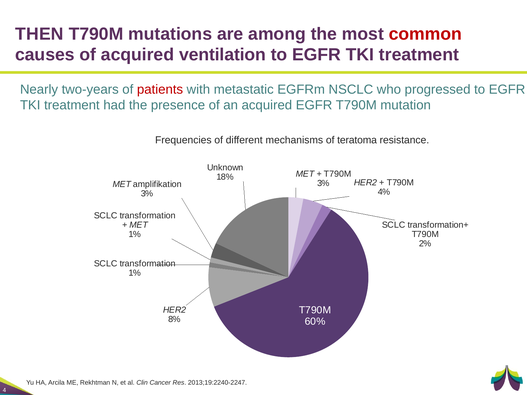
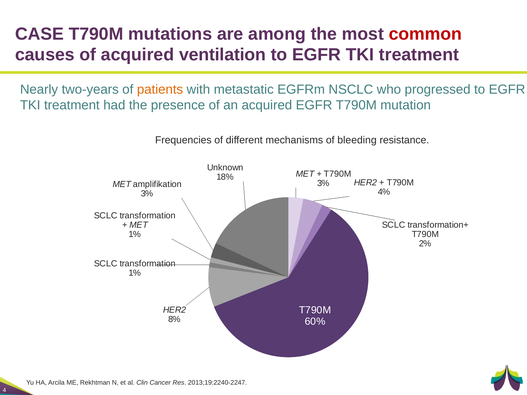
THEN: THEN -> CASE (40, 34)
patients colour: red -> orange (160, 89)
teratoma: teratoma -> bleeding (357, 140)
